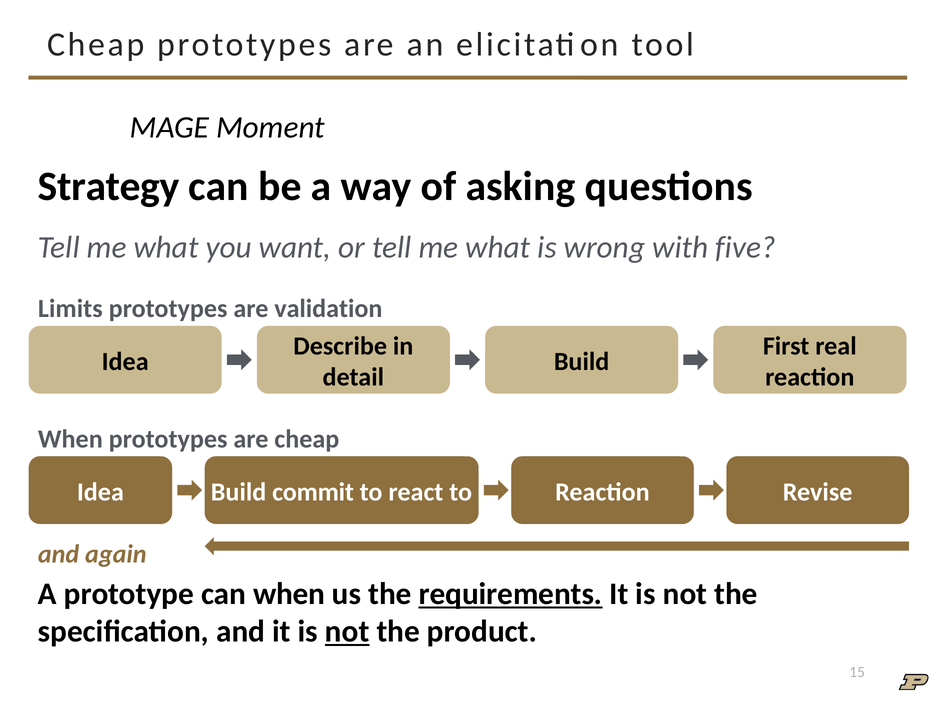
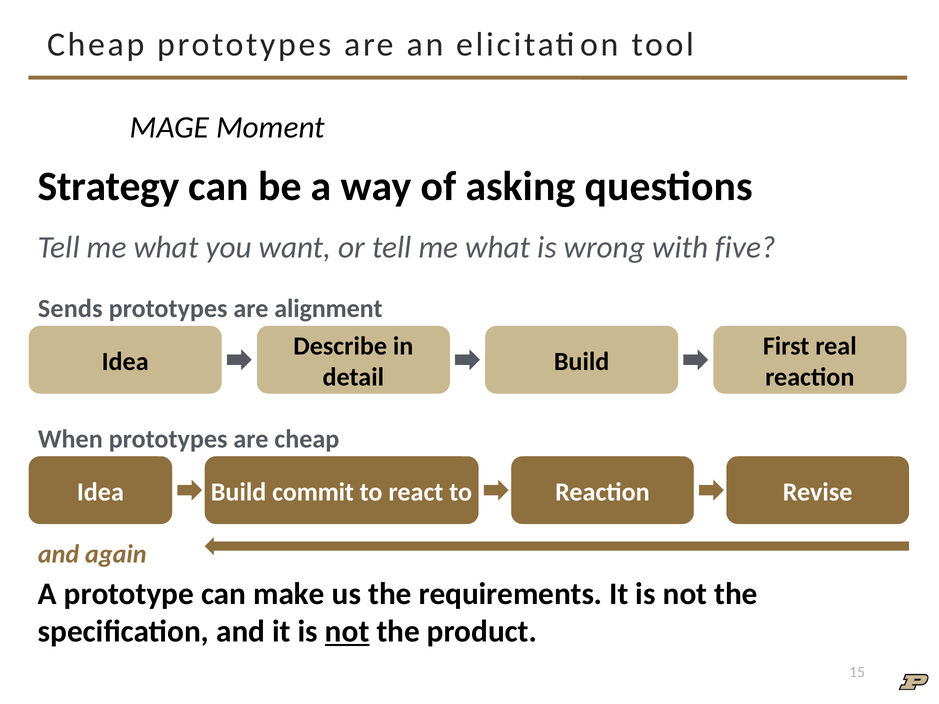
Limits: Limits -> Sends (70, 309)
validation: validation -> alignment (328, 309)
can when: when -> make (289, 594)
requirements underline: present -> none (510, 594)
